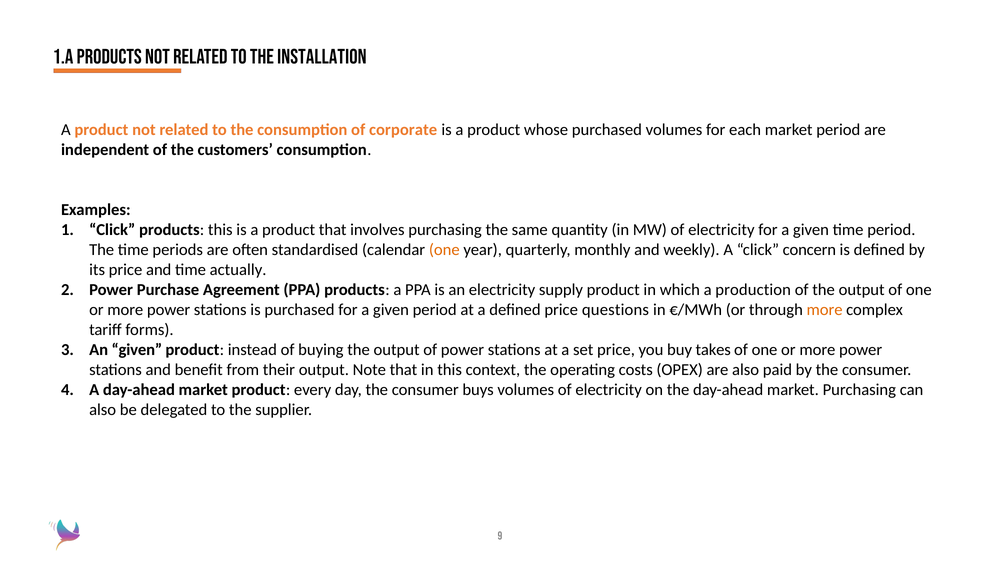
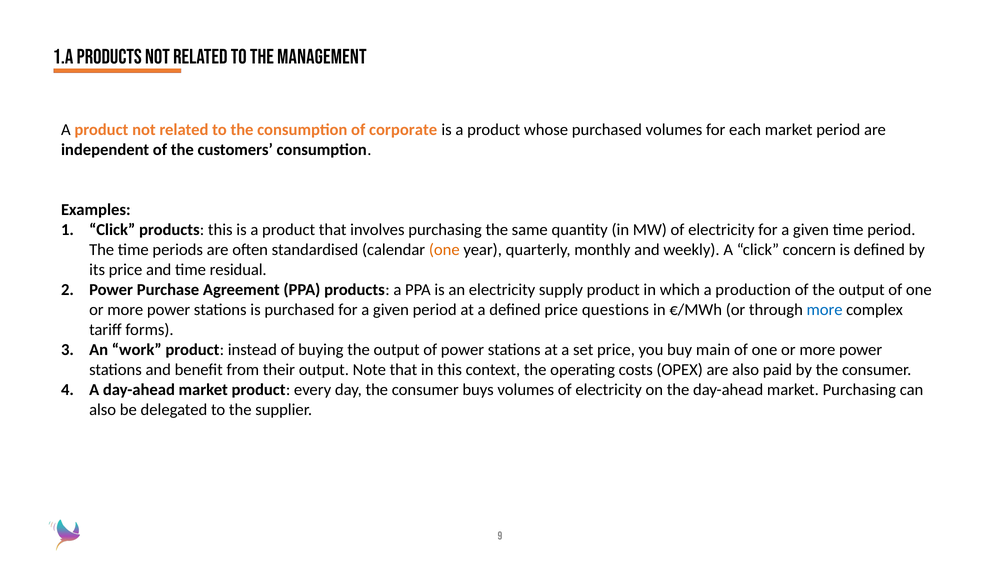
installation: installation -> management (322, 57)
actually: actually -> residual (238, 269)
more colour: orange -> blue (825, 309)
An given: given -> work (137, 349)
takes: takes -> main (713, 349)
